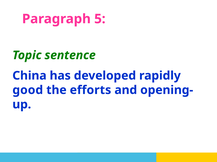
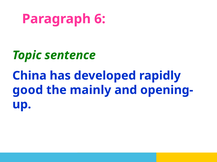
5: 5 -> 6 (100, 19)
efforts: efforts -> mainly (90, 90)
